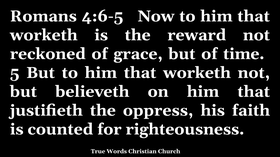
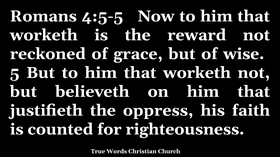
4:6-5: 4:6-5 -> 4:5-5 (102, 16)
time: time -> wise (244, 54)
